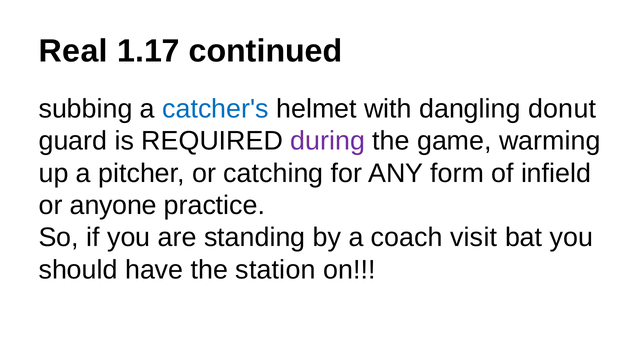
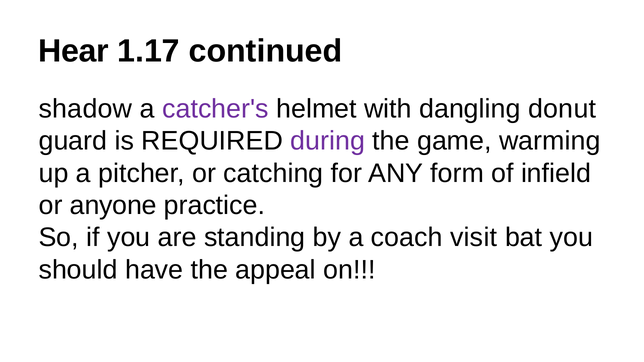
Real: Real -> Hear (74, 51)
subbing: subbing -> shadow (85, 109)
catcher's colour: blue -> purple (216, 109)
station: station -> appeal (276, 270)
